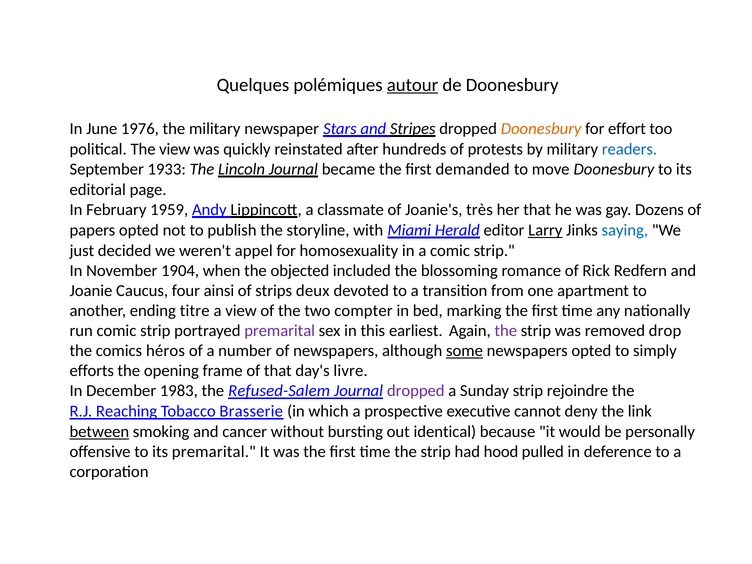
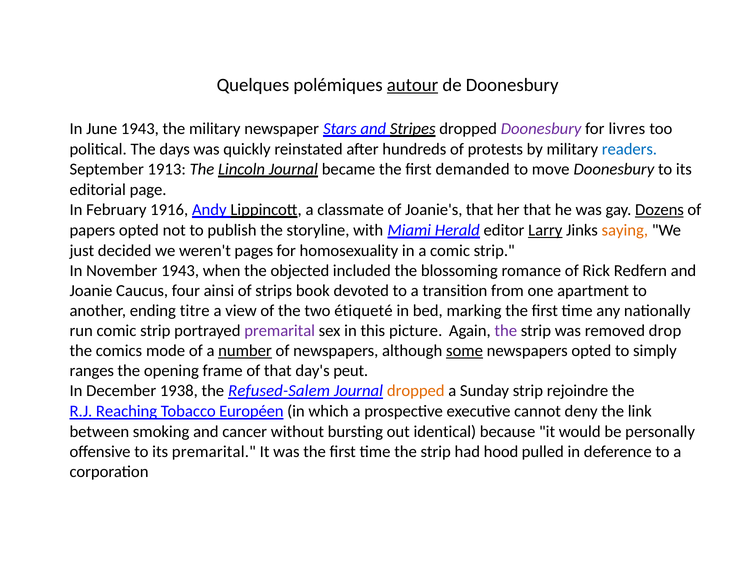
June 1976: 1976 -> 1943 (140, 129)
Doonesbury colour: orange -> purple (541, 129)
effort: effort -> livres (627, 129)
The view: view -> days (175, 149)
1933: 1933 -> 1913 (167, 169)
1959: 1959 -> 1916 (169, 210)
Joanie's très: très -> that (480, 210)
Dozens underline: none -> present (659, 210)
saying colour: blue -> orange (625, 230)
appel: appel -> pages (254, 251)
November 1904: 1904 -> 1943 (180, 271)
deux: deux -> book (313, 291)
compter: compter -> étiqueté (363, 311)
earliest: earliest -> picture (416, 331)
héros: héros -> mode (166, 351)
number underline: none -> present (245, 351)
efforts: efforts -> ranges (92, 371)
livre: livre -> peut (351, 371)
1983: 1983 -> 1938 (179, 391)
dropped colour: purple -> orange (416, 391)
Brasserie: Brasserie -> Européen (251, 411)
between underline: present -> none (99, 432)
